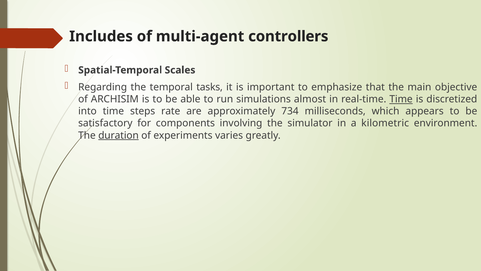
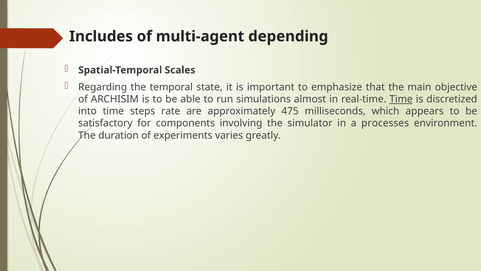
controllers: controllers -> depending (288, 36)
tasks: tasks -> state (209, 87)
734: 734 -> 475 (290, 111)
kilometric: kilometric -> processes (385, 123)
duration underline: present -> none (119, 135)
